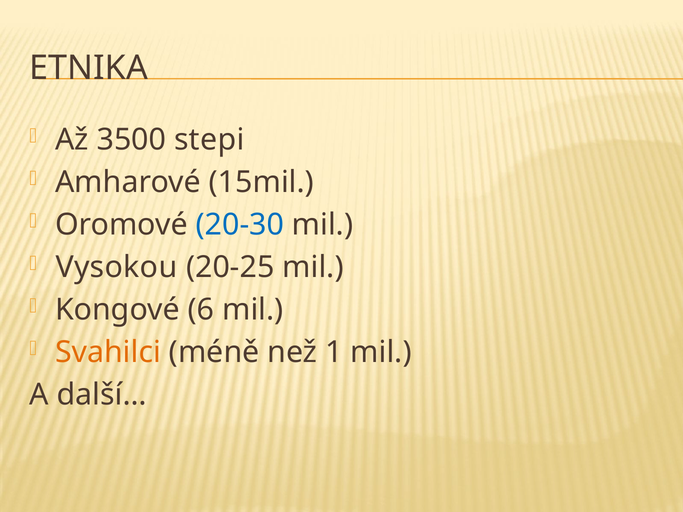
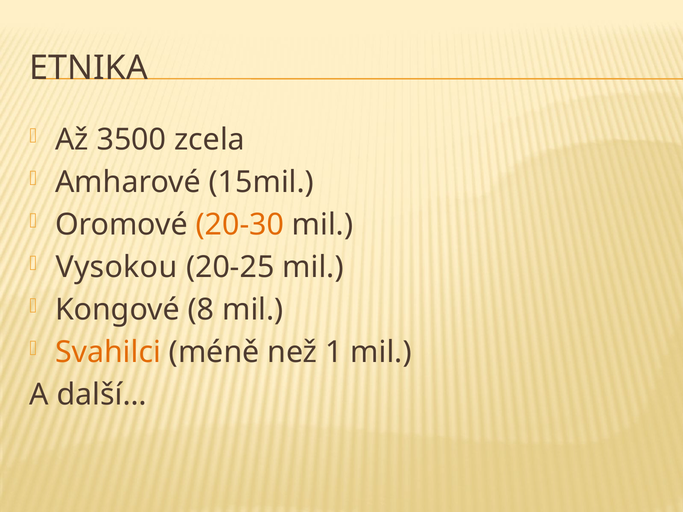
stepi: stepi -> zcela (209, 140)
20-30 colour: blue -> orange (240, 225)
6: 6 -> 8 (201, 310)
